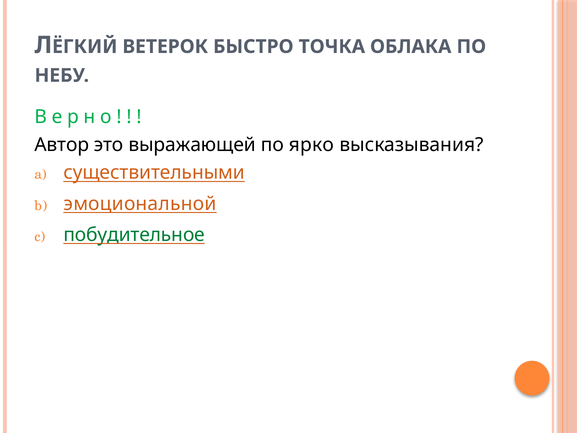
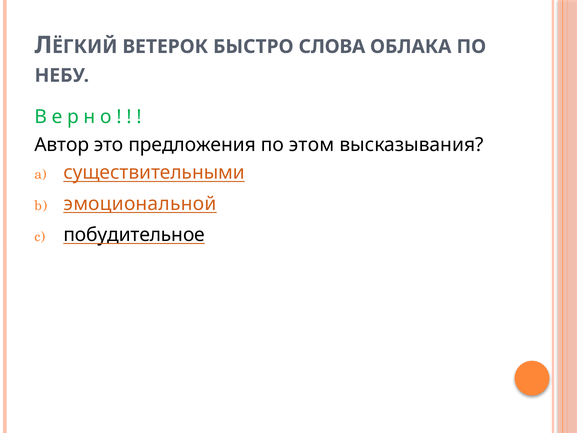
ТОЧКА: ТОЧКА -> СЛОВА (332, 47)
выражающей: выражающей -> предложения (192, 145)
ярко: ярко -> этом (311, 145)
побудительное colour: green -> black (134, 235)
